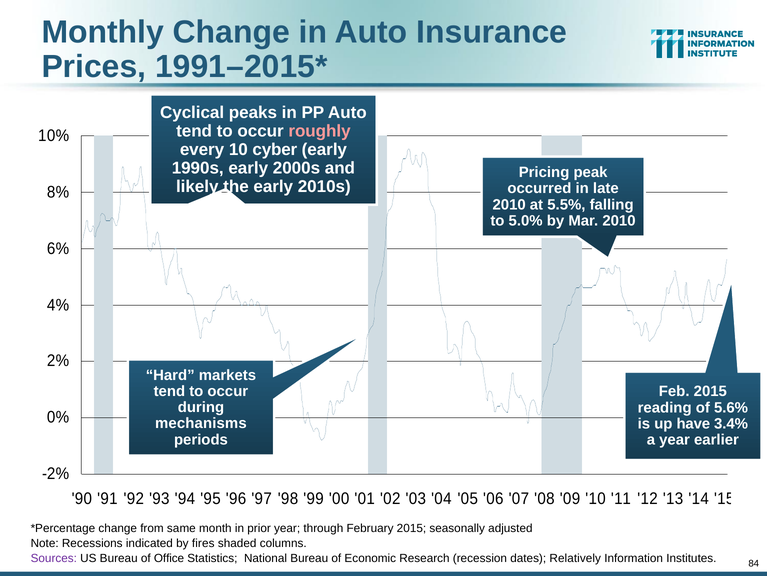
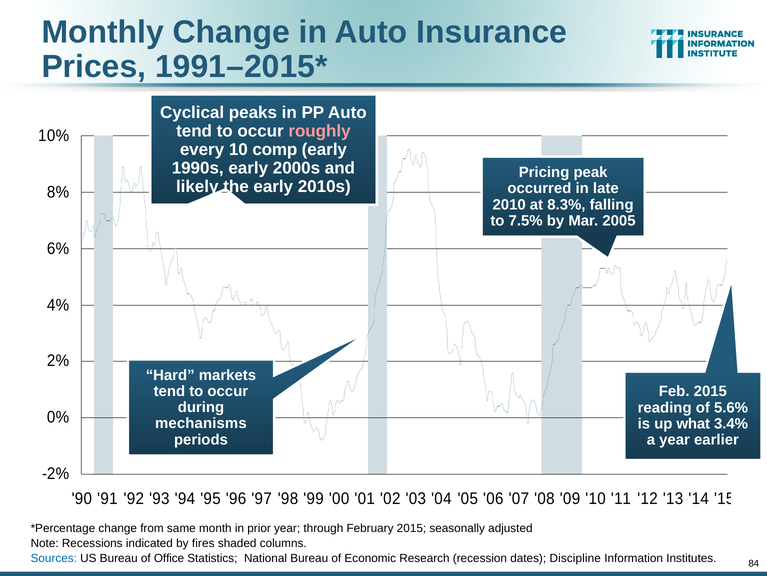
cyber: cyber -> comp (275, 149)
5.5%: 5.5% -> 8.3% (566, 204)
5.0%: 5.0% -> 7.5% (526, 220)
Mar 2010: 2010 -> 2005 (619, 220)
have: have -> what (693, 423)
Sources colour: purple -> blue (54, 557)
Relatively: Relatively -> Discipline (575, 557)
